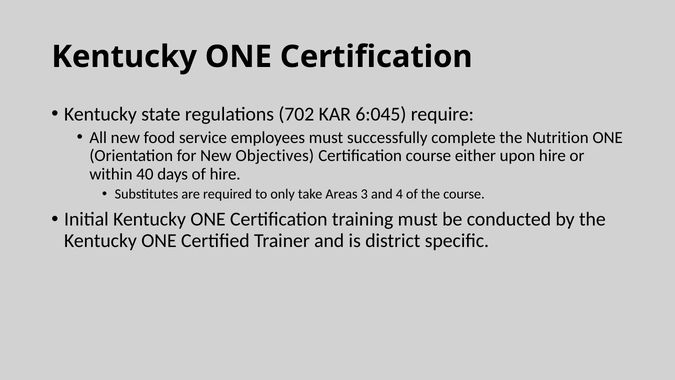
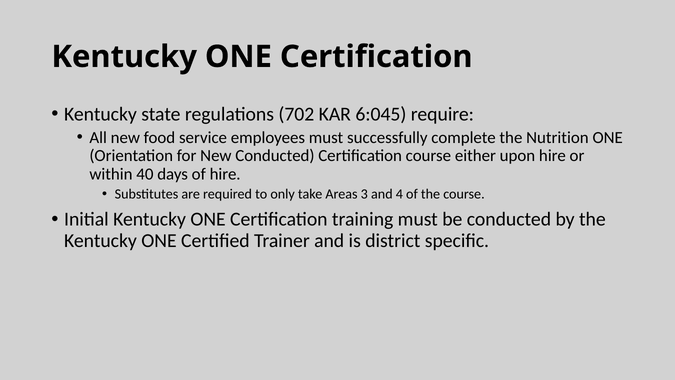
New Objectives: Objectives -> Conducted (275, 156)
